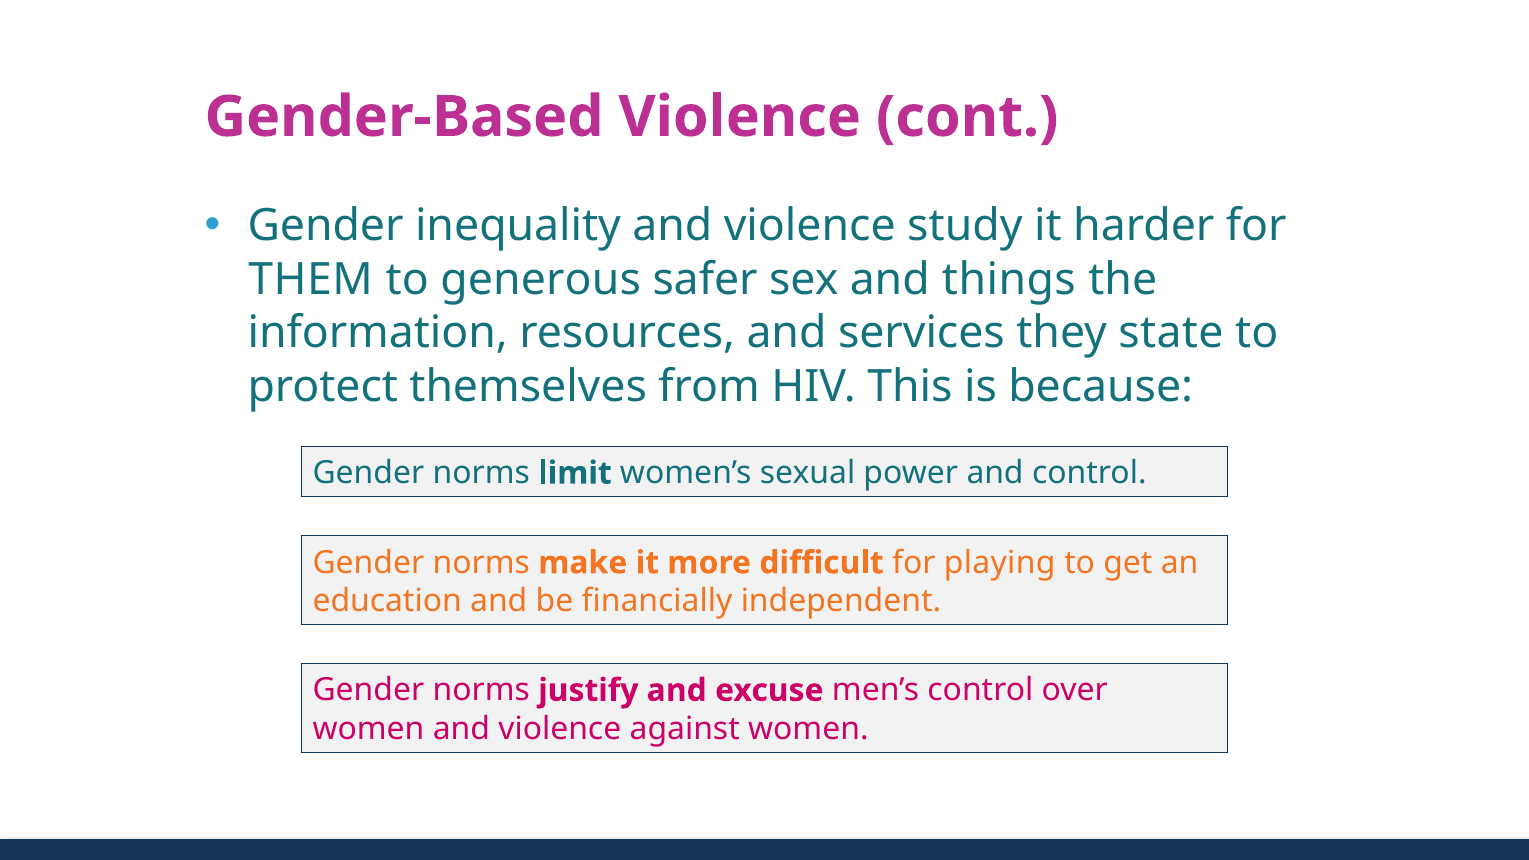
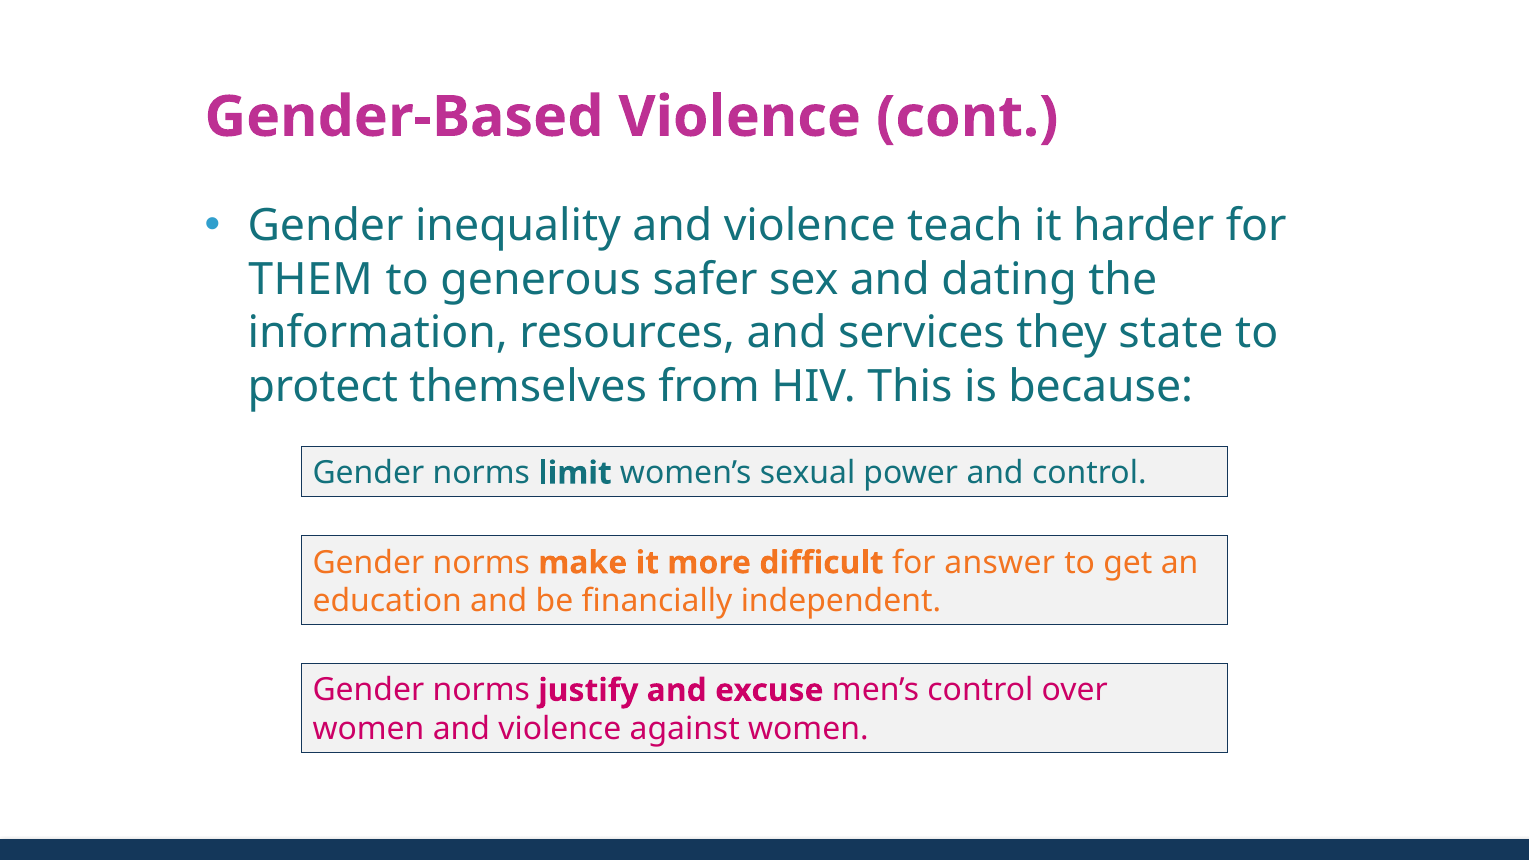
study: study -> teach (965, 226)
things: things -> dating (1009, 280)
playing: playing -> answer (1000, 563)
